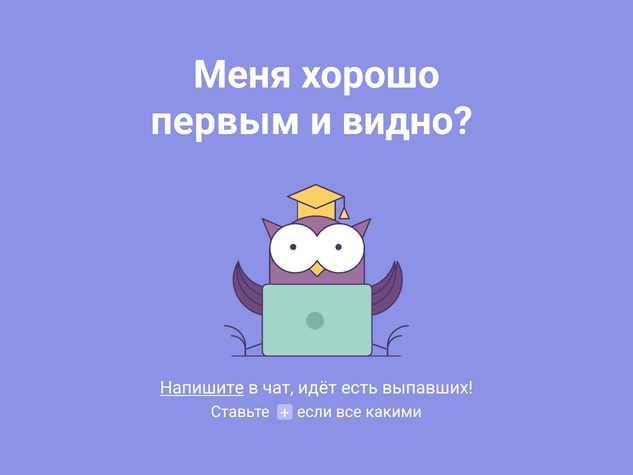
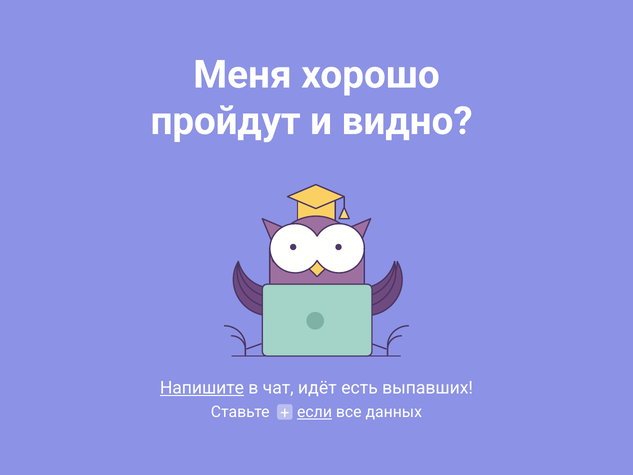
первым: первым -> пройдут (226, 121)
если underline: none -> present (315, 412)
какими: какими -> данных (394, 412)
